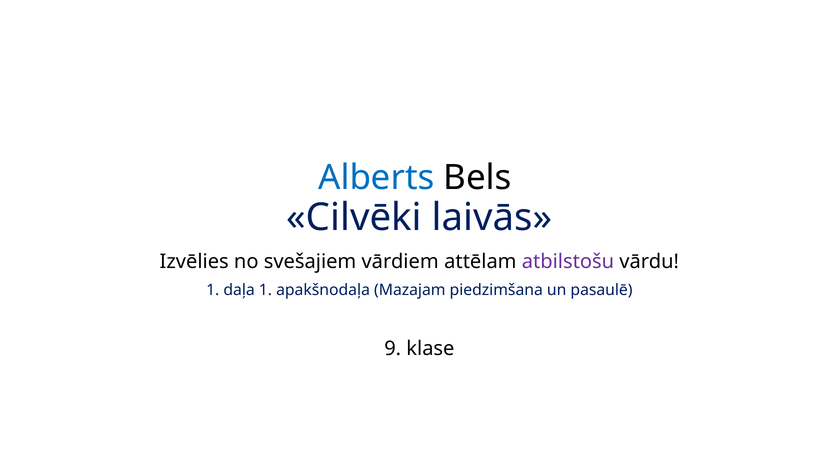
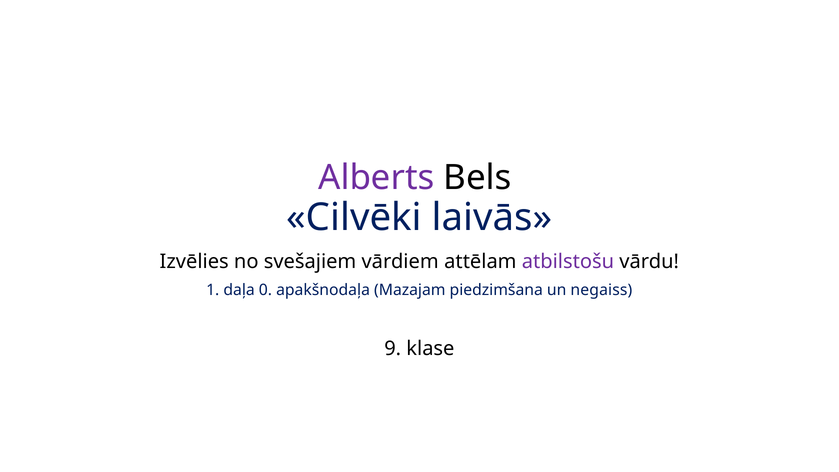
Alberts colour: blue -> purple (376, 178)
daļa 1: 1 -> 0 (265, 290)
pasaulē: pasaulē -> negaiss (601, 290)
